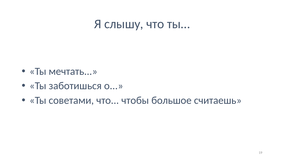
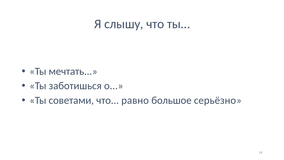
чтобы: чтобы -> равно (135, 100)
считаешь: считаешь -> серьёзно (218, 100)
